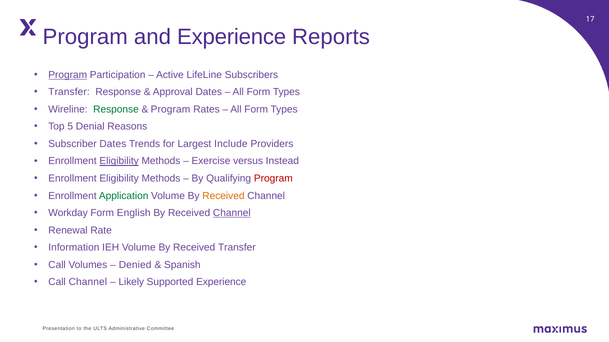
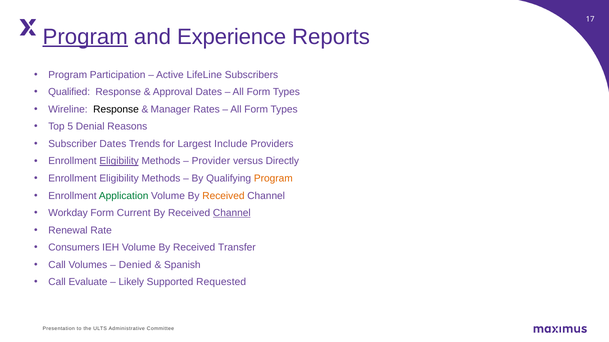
Program underline: none -> present (85, 37)
Program underline: present -> none (68, 75)
Transfer: Transfer -> Qualified (69, 92)
Response colour: green -> black (116, 109)
Program: Program -> Manager (171, 109)
Exercise: Exercise -> Provider (211, 161)
Instead: Instead -> Directly (282, 161)
Program colour: red -> orange (273, 179)
English: English -> Current (134, 213)
Information: Information -> Consumers (74, 248)
Call Channel: Channel -> Evaluate (88, 282)
Supported Experience: Experience -> Requested (221, 282)
